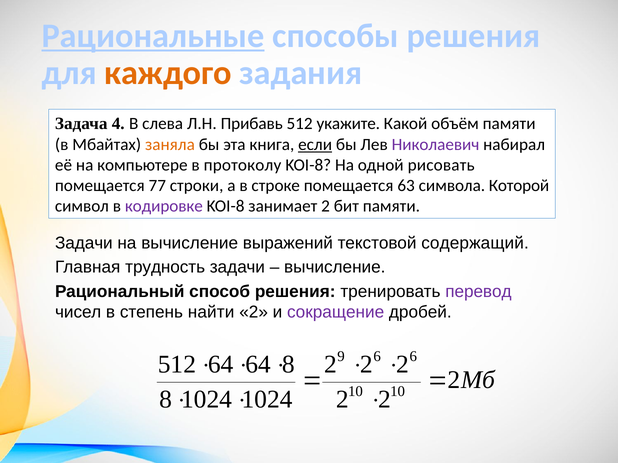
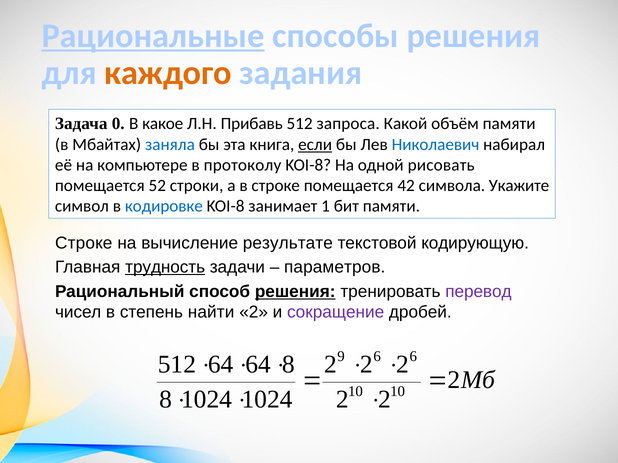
4: 4 -> 0 (118, 124)
слева: слева -> какое (163, 124)
укажите: укажите -> запроса (348, 124)
заняла colour: orange -> blue (170, 145)
Николаевич colour: purple -> blue (435, 145)
77: 77 -> 52 (157, 186)
63: 63 -> 42 (406, 186)
Которой: Которой -> Укажите (519, 186)
кодировке colour: purple -> blue (164, 206)
занимает 2: 2 -> 1 (326, 206)
Задачи: Задачи -> Строке (84, 243)
выражений: выражений -> результате (288, 243)
содержащий: содержащий -> кодирующую (475, 243)
трудность underline: none -> present (165, 267)
вычисление: вычисление -> параметров (335, 267)
решения underline: none -> present (295, 292)
